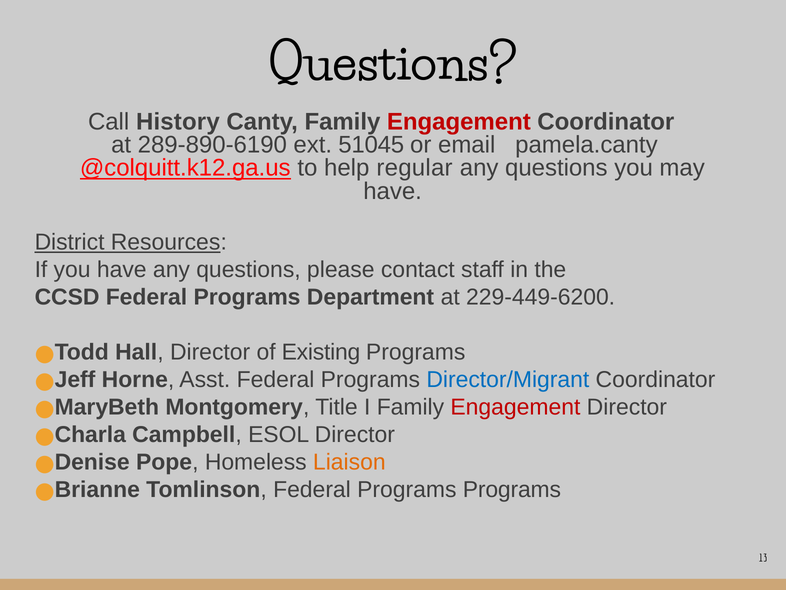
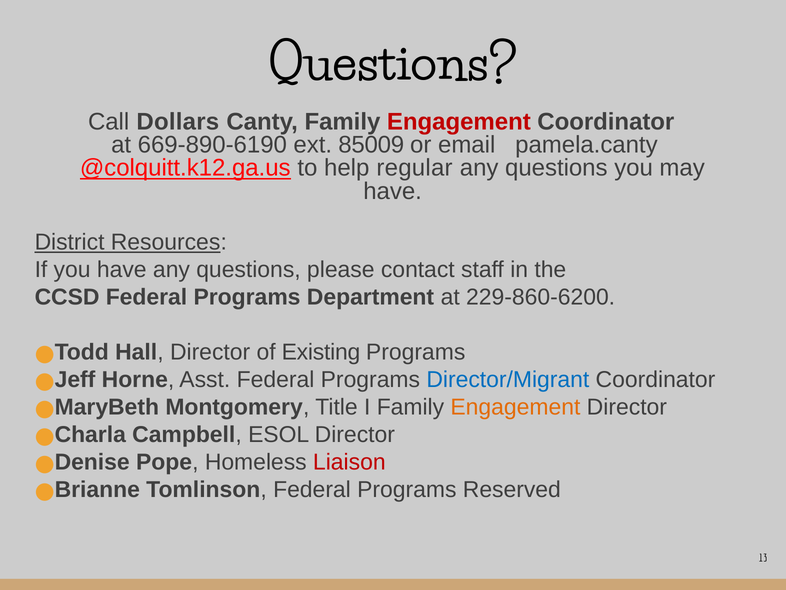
History: History -> Dollars (178, 122)
289-890-6190: 289-890-6190 -> 669-890-6190 (212, 145)
51045: 51045 -> 85009 (371, 145)
229-449-6200: 229-449-6200 -> 229-860-6200 (541, 297)
Engagement colour: red -> orange (515, 407)
Liaison colour: orange -> red (349, 462)
Programs Programs: Programs -> Reserved (512, 489)
